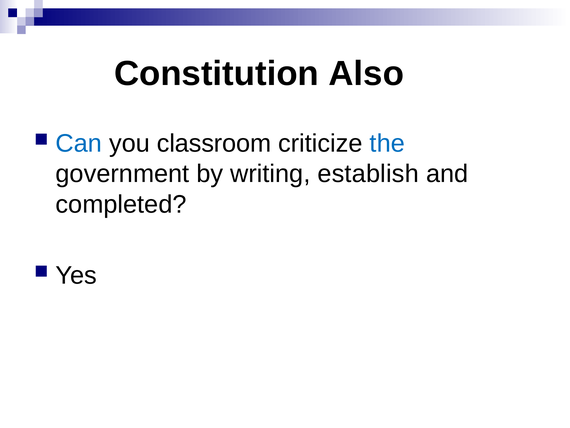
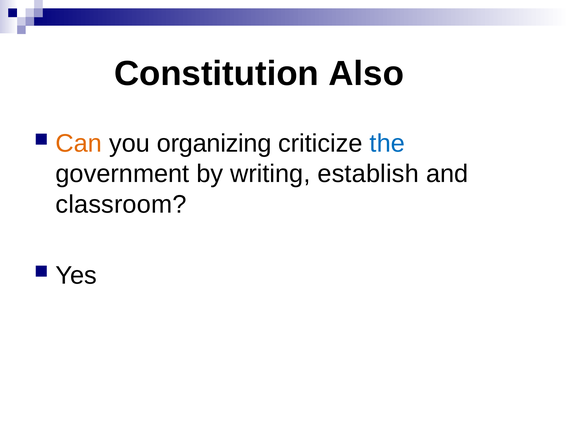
Can colour: blue -> orange (79, 143)
classroom: classroom -> organizing (214, 143)
completed: completed -> classroom (121, 204)
